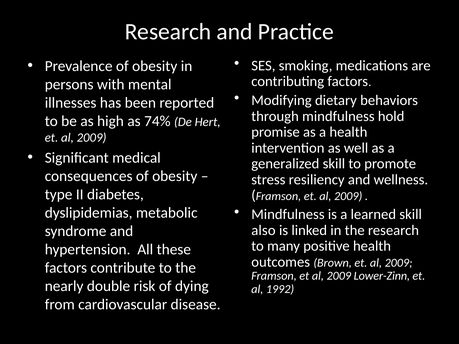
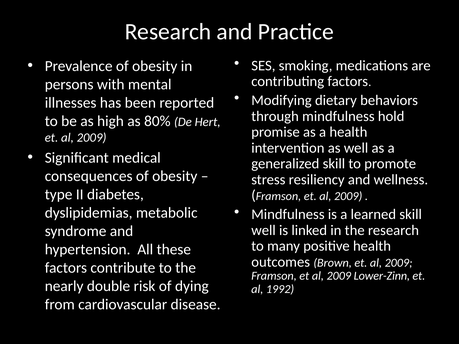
74%: 74% -> 80% (157, 121)
also: also -> well (264, 230)
